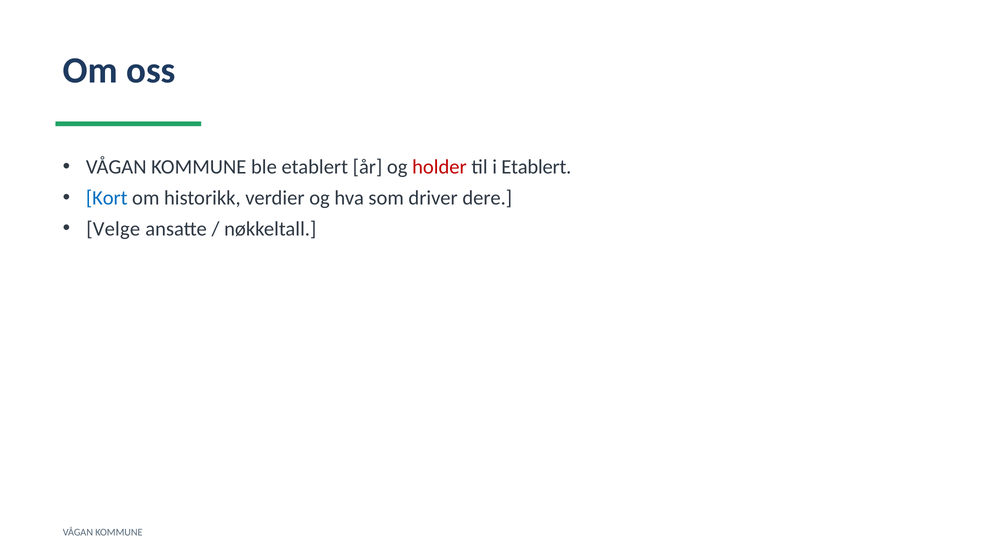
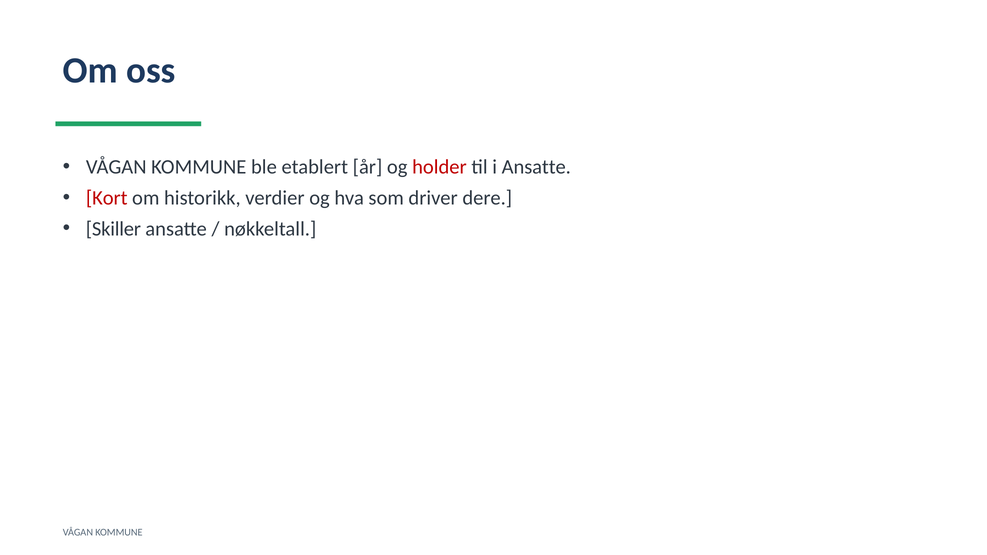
i Etablert: Etablert -> Ansatte (536, 167)
Kort colour: blue -> red (107, 198)
Velge: Velge -> Skiller (113, 229)
